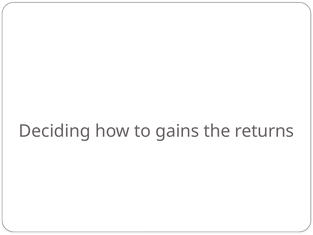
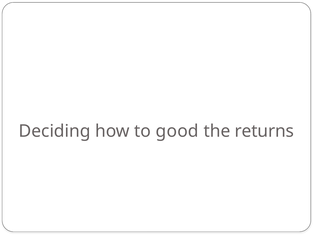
gains: gains -> good (177, 131)
